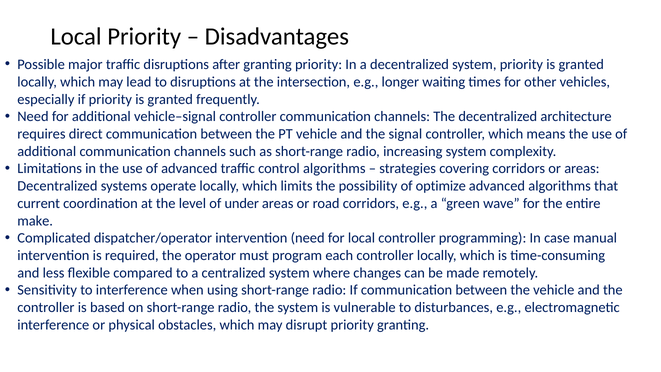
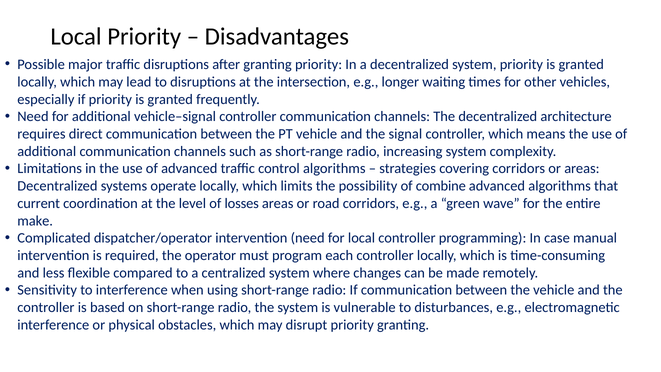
optimize: optimize -> combine (441, 186)
under: under -> losses (242, 203)
